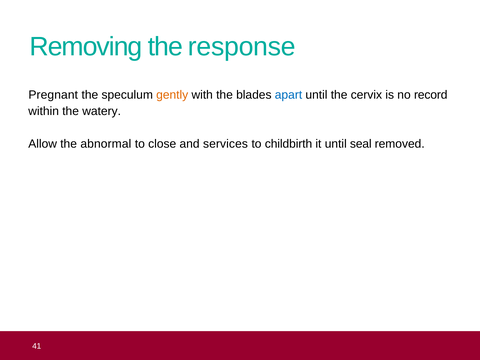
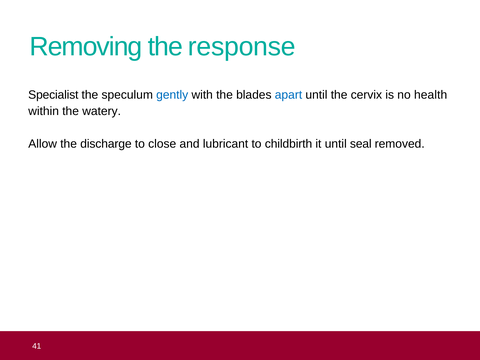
Pregnant: Pregnant -> Specialist (53, 95)
gently colour: orange -> blue (172, 95)
record: record -> health (431, 95)
abnormal: abnormal -> discharge (106, 144)
services: services -> lubricant (226, 144)
